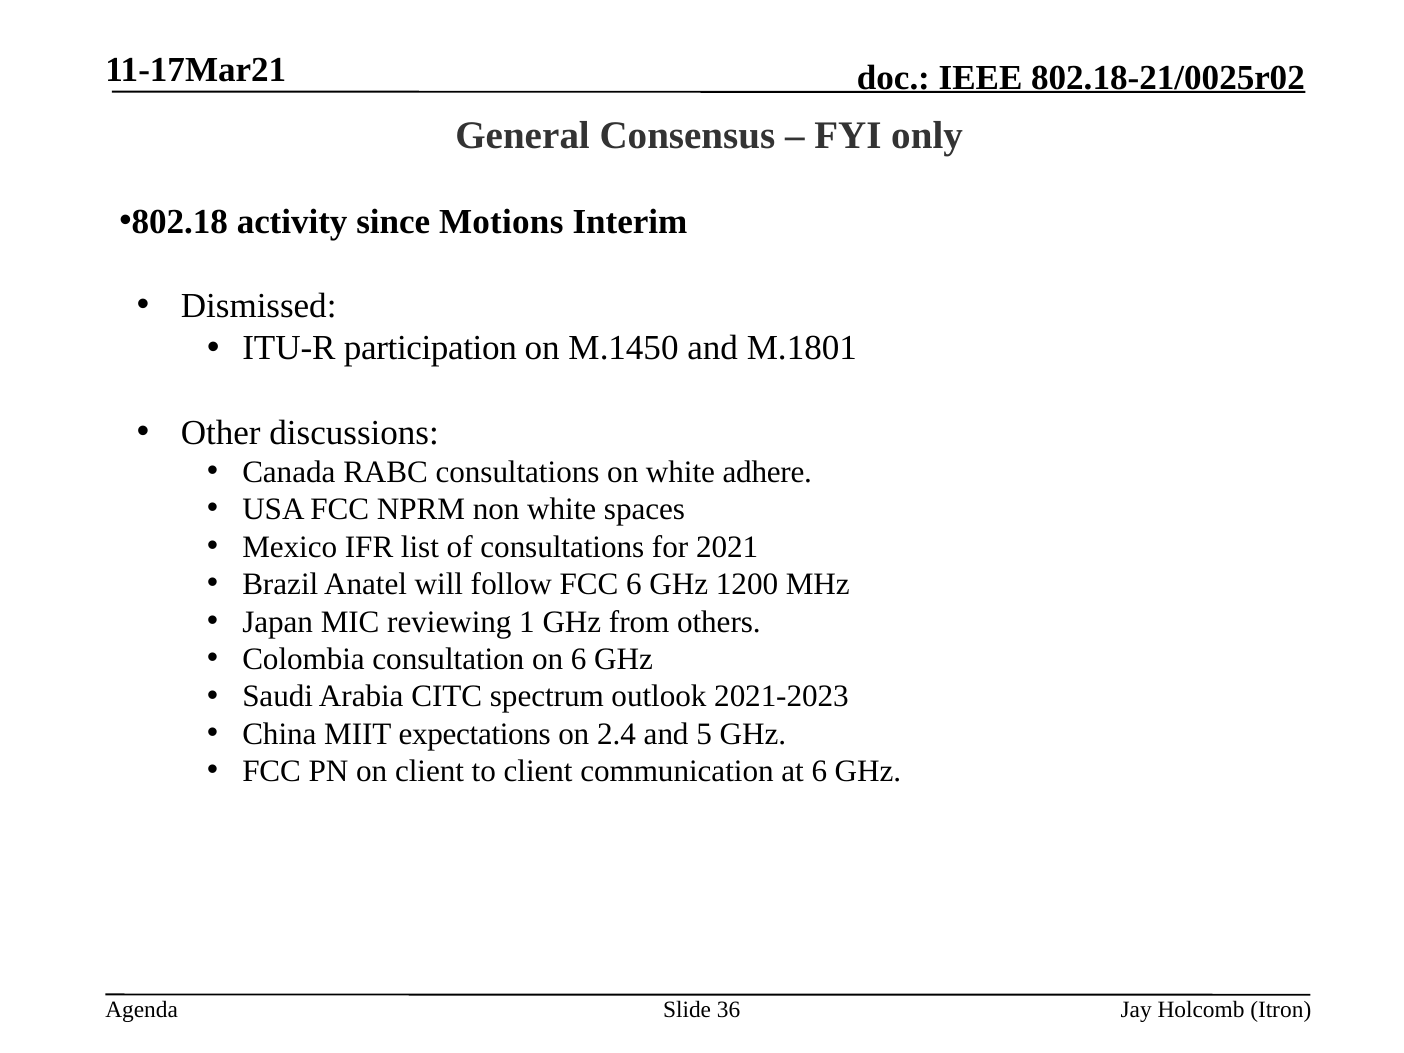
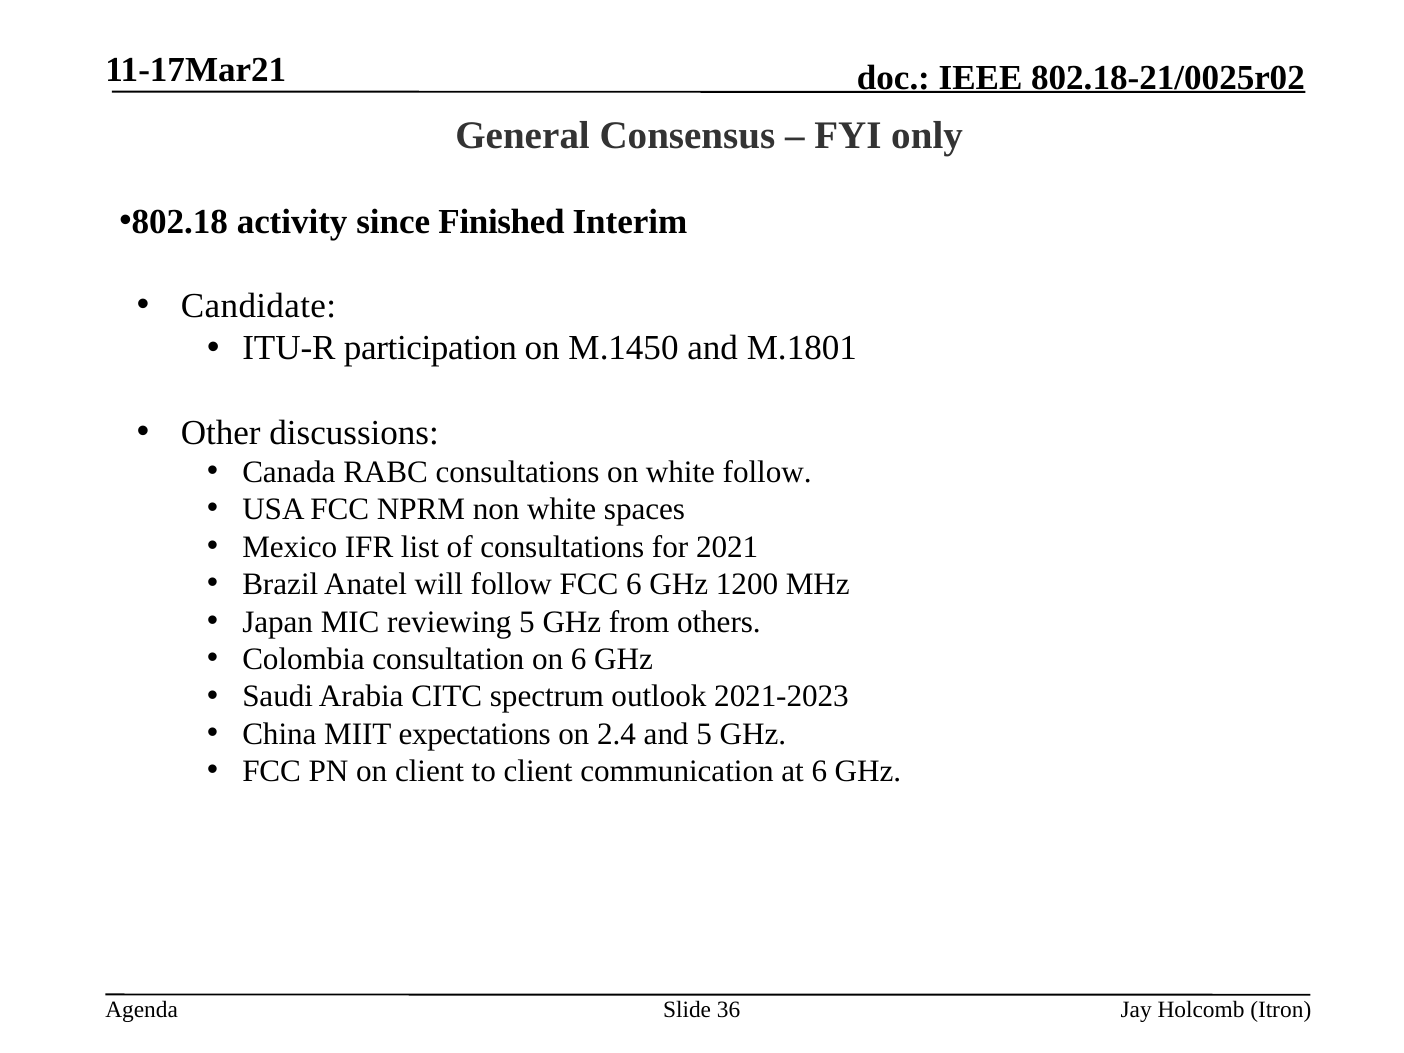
Motions: Motions -> Finished (502, 222)
Dismissed: Dismissed -> Candidate (258, 306)
white adhere: adhere -> follow (767, 472)
reviewing 1: 1 -> 5 (527, 622)
